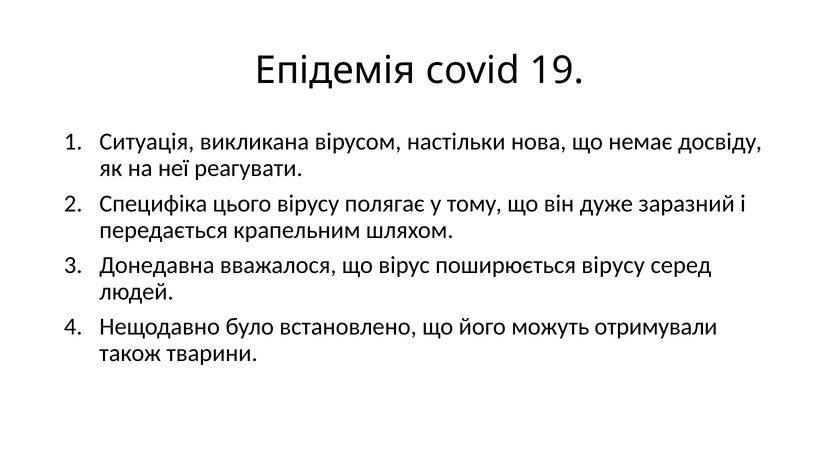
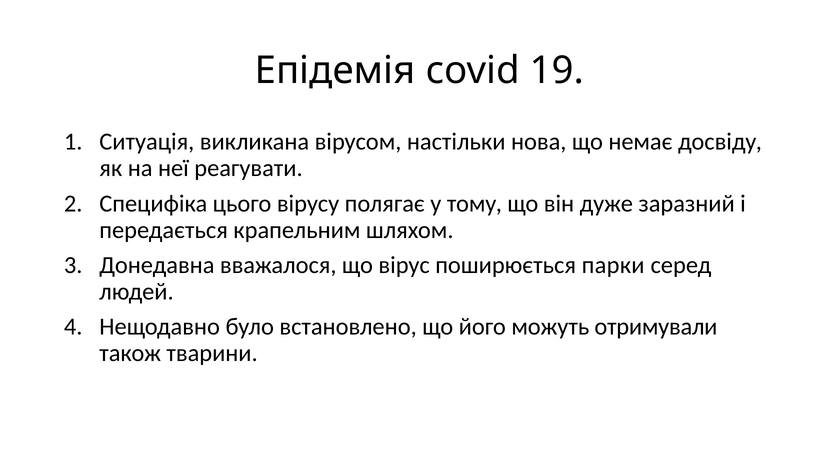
поширюється вірусу: вірусу -> парки (613, 265)
